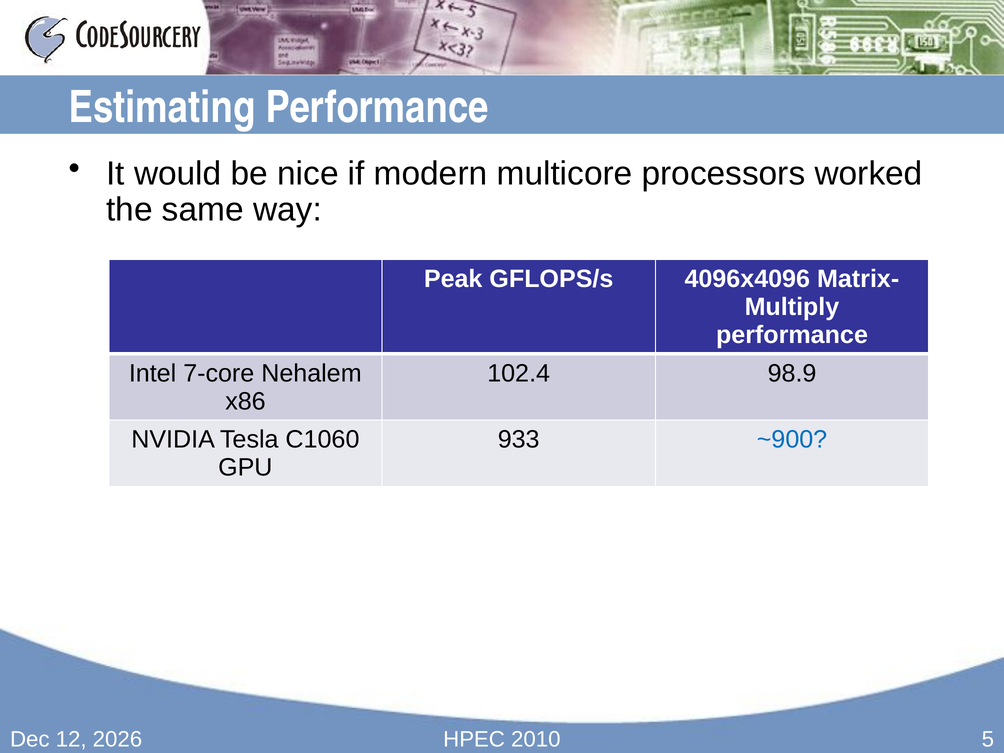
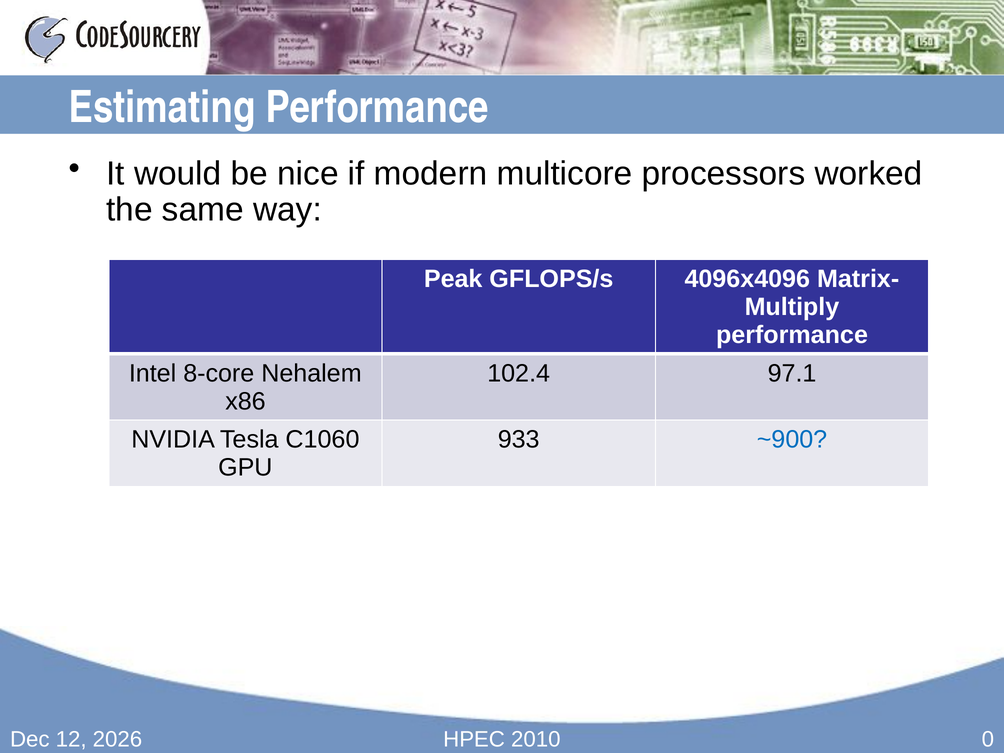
7-core: 7-core -> 8-core (219, 373)
98.9: 98.9 -> 97.1 (792, 373)
5: 5 -> 0 (988, 739)
